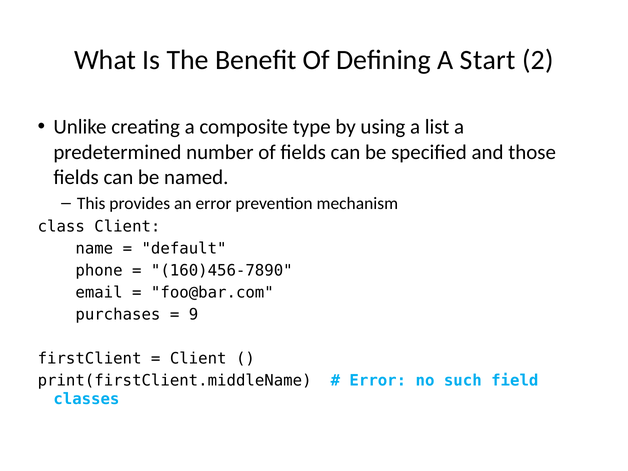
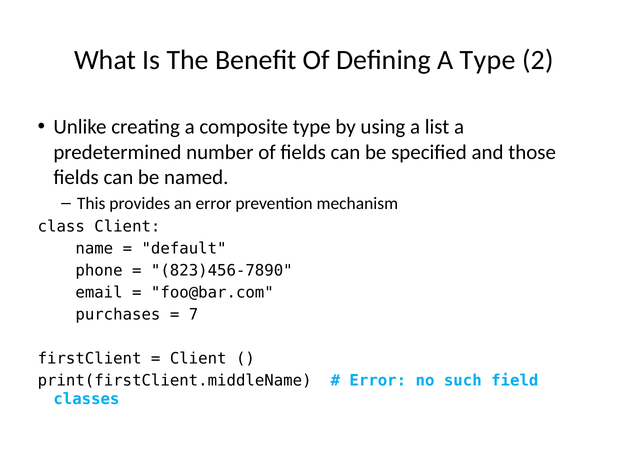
A Start: Start -> Type (488, 60)
160)456-7890: 160)456-7890 -> 823)456-7890 (222, 270)
9: 9 -> 7 (193, 314)
